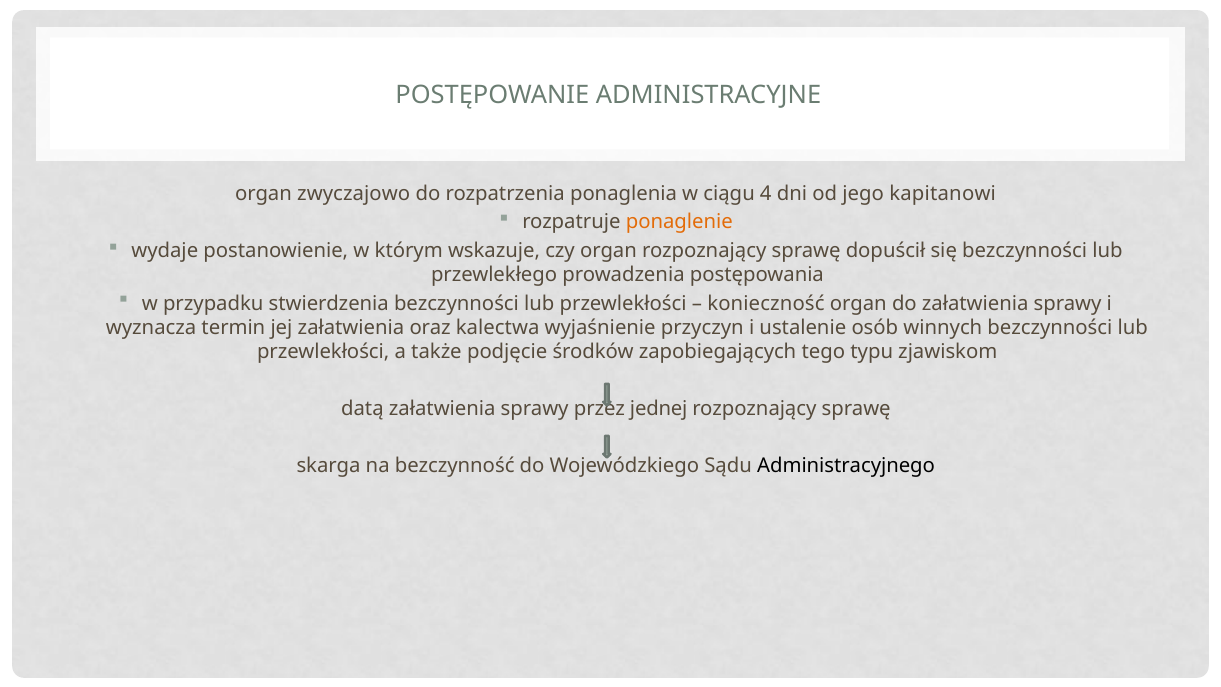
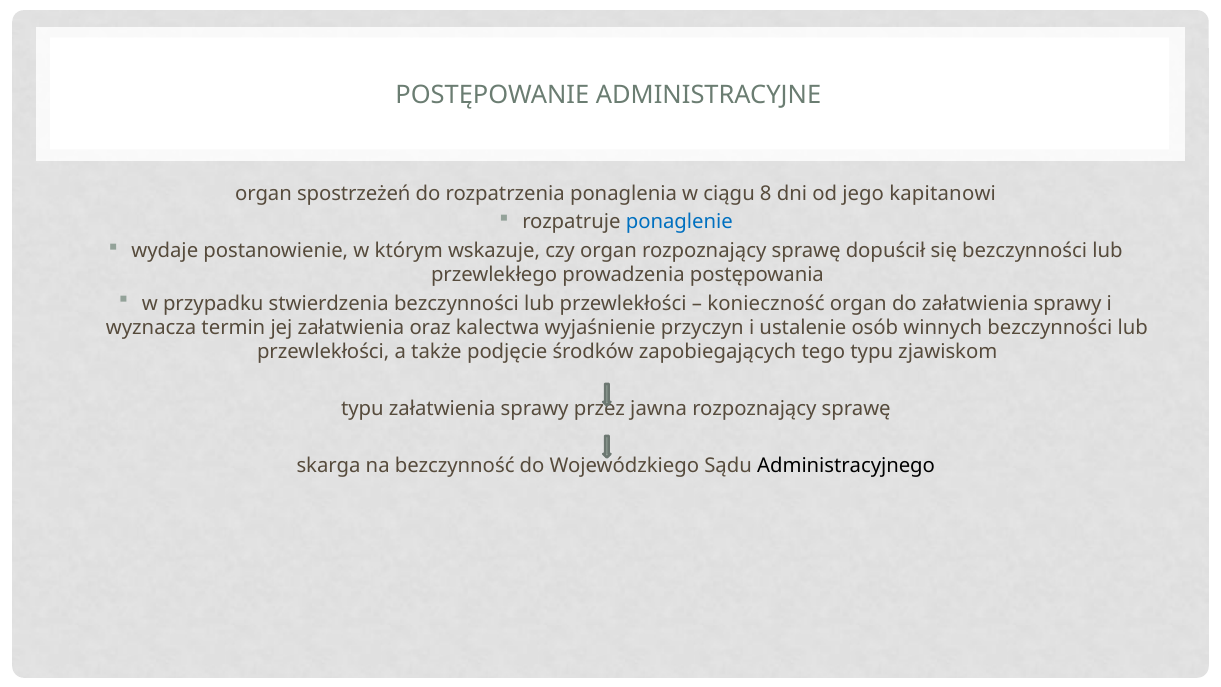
zwyczajowo: zwyczajowo -> spostrzeżeń (354, 194)
4: 4 -> 8 (766, 194)
ponaglenie colour: orange -> blue (679, 222)
datą: datą -> typu (362, 409)
jednej: jednej -> jawna (659, 409)
